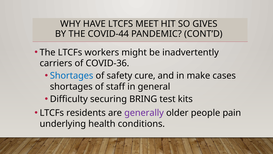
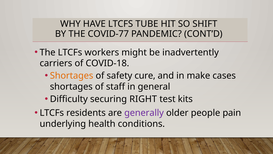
MEET: MEET -> TUBE (147, 24)
GIVES: GIVES -> SHIFT (205, 24)
COVID-44: COVID-44 -> COVID-77 (108, 34)
COVID-36: COVID-36 -> COVID-18 (107, 63)
Shortages colour: blue -> orange (72, 76)
BRING: BRING -> RIGHT (143, 99)
